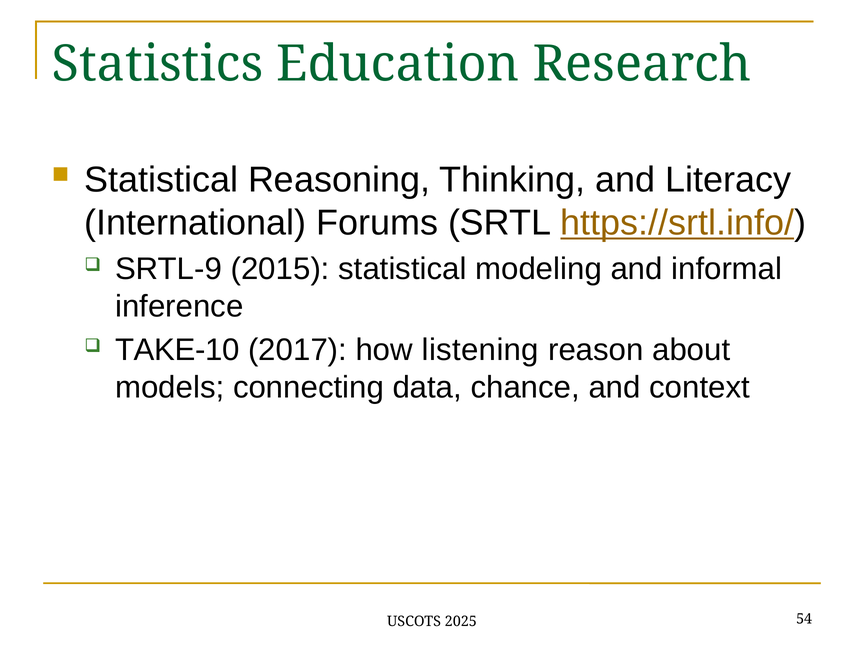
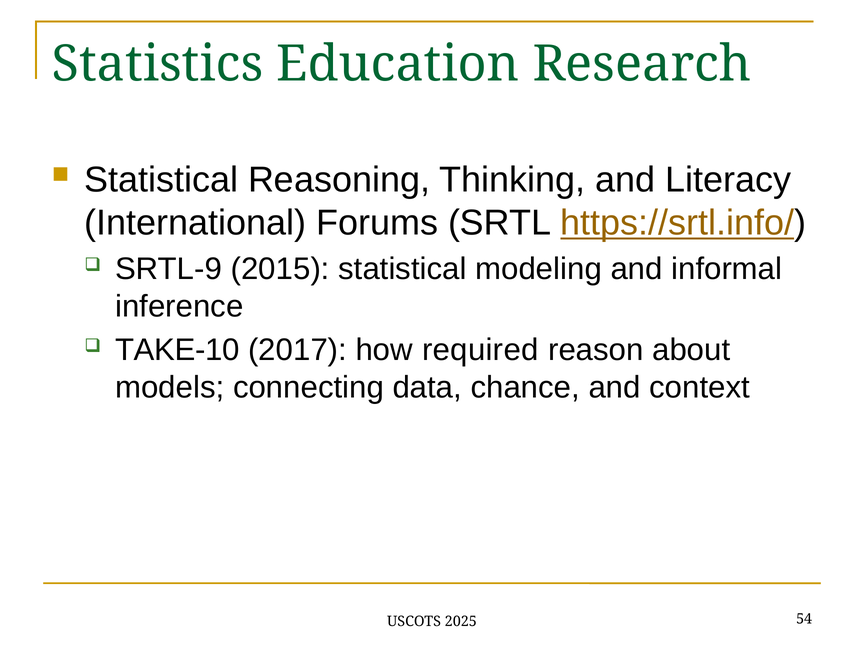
listening: listening -> required (480, 350)
